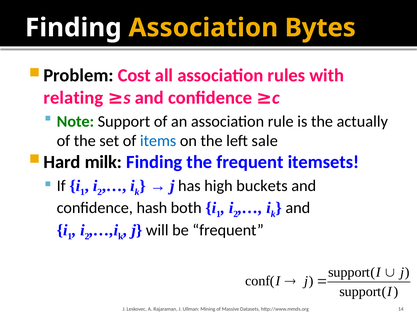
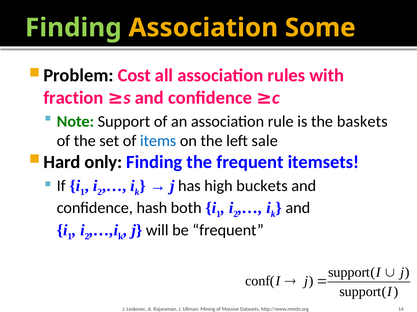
Finding colour: white -> light green (73, 28)
Bytes: Bytes -> Some (320, 28)
relating: relating -> fraction (73, 98)
actually: actually -> baskets (362, 122)
milk: milk -> only (103, 162)
